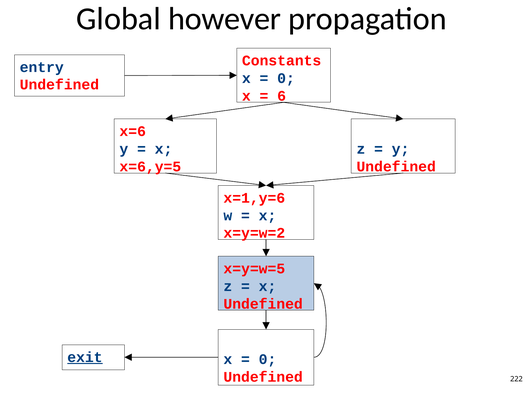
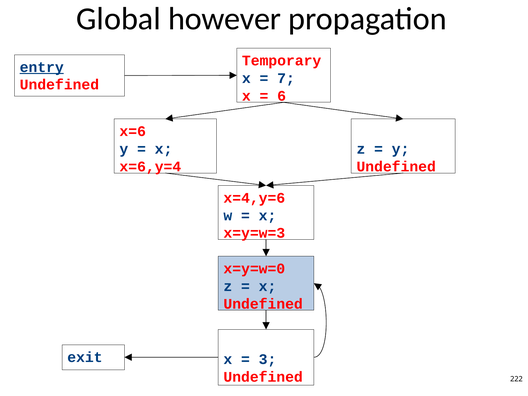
Constants: Constants -> Temporary (282, 61)
entry underline: none -> present (42, 67)
0: 0 -> 7 (286, 78)
x=6,y=5: x=6,y=5 -> x=6,y=4 (150, 167)
x=1,y=6: x=1,y=6 -> x=4,y=6 (254, 198)
x=y=w=2: x=y=w=2 -> x=y=w=3 (254, 233)
x=y=w=5: x=y=w=5 -> x=y=w=0 (254, 269)
exit underline: present -> none (85, 357)
0: 0 -> 3 (268, 359)
